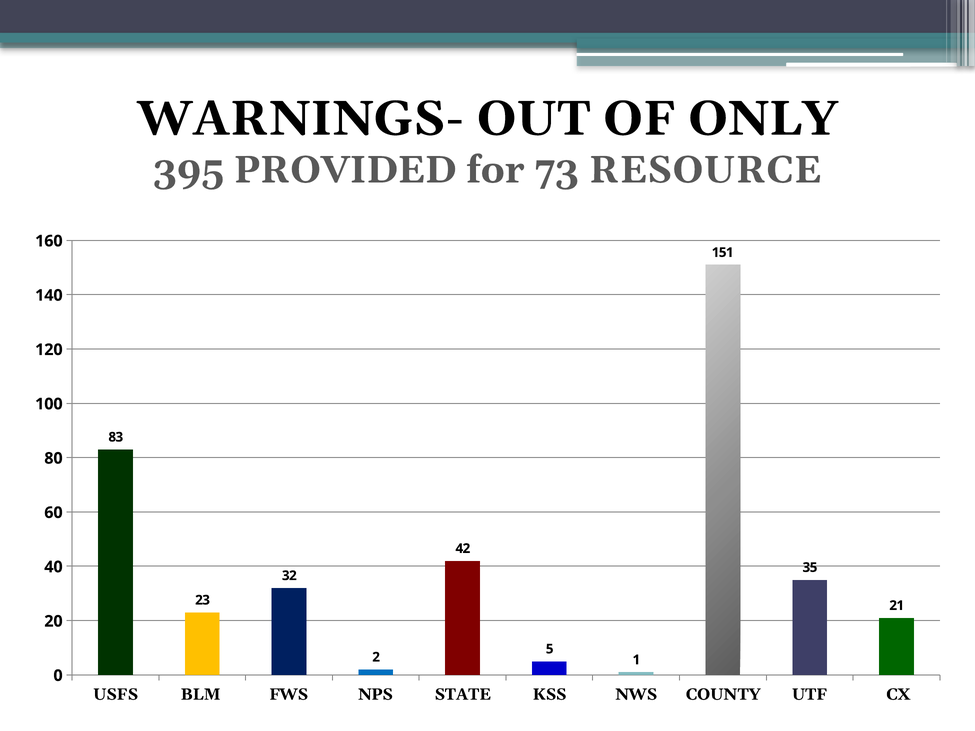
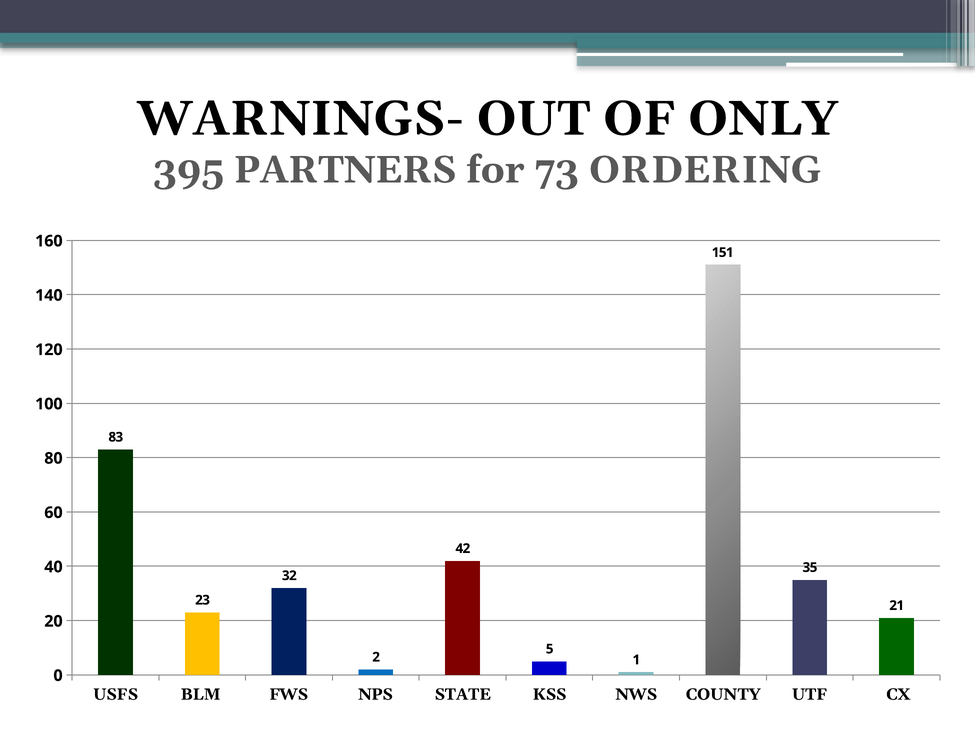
PROVIDED: PROVIDED -> PARTNERS (345, 170)
RESOURCE: RESOURCE -> ORDERING (705, 170)
